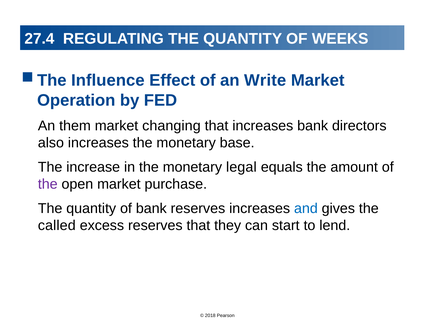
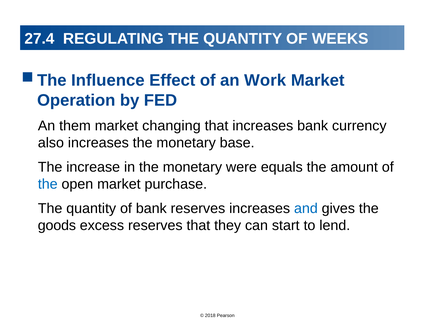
Write: Write -> Work (265, 81)
directors: directors -> currency (359, 126)
legal: legal -> were (241, 167)
the colour: purple -> blue (48, 184)
called: called -> goods (57, 226)
